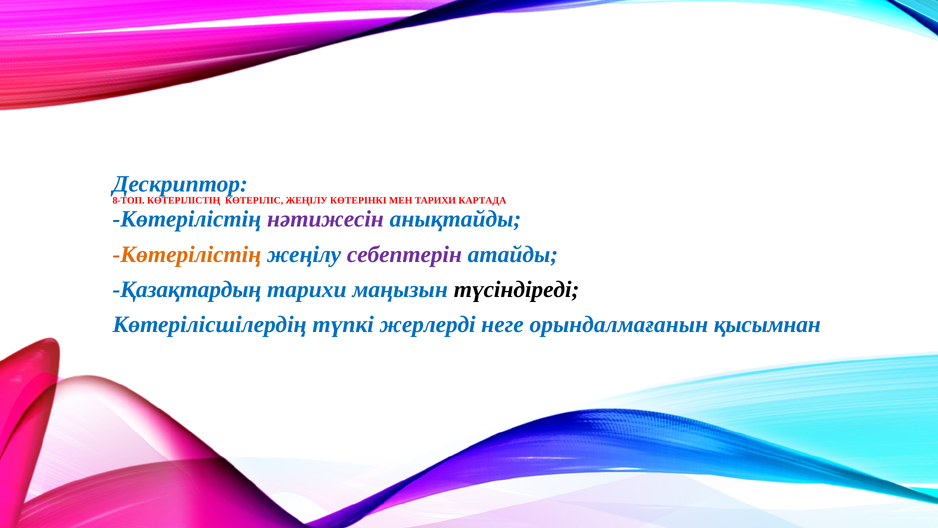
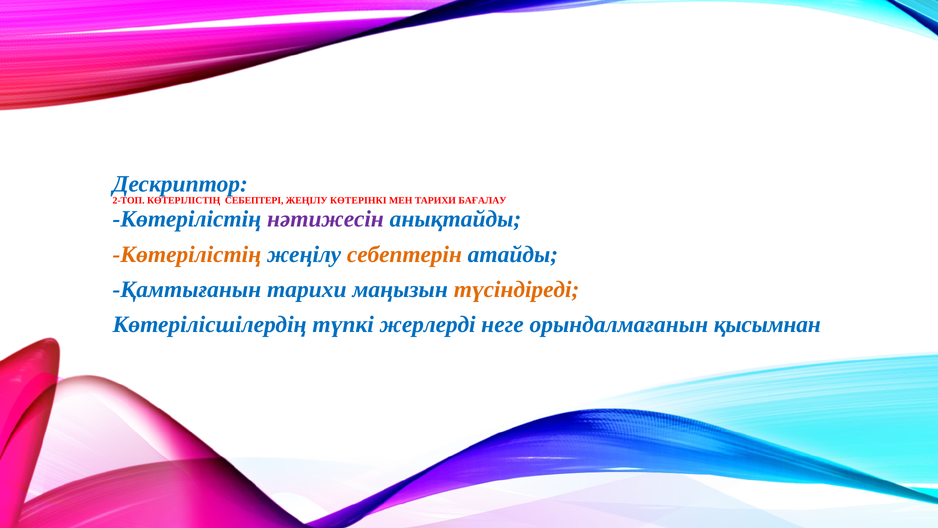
8-ТОП: 8-ТОП -> 2-ТОП (129, 201)
КӨТЕРІЛІС: КӨТЕРІЛІС -> СЕБЕПТЕРІ (254, 201)
КАРТАДА: КАРТАДА -> БАҒАЛАУ (482, 201)
себептерін colour: purple -> orange (404, 254)
Қазақтардың: Қазақтардың -> Қамтығанын (187, 289)
түсіндіреді colour: black -> orange (517, 289)
